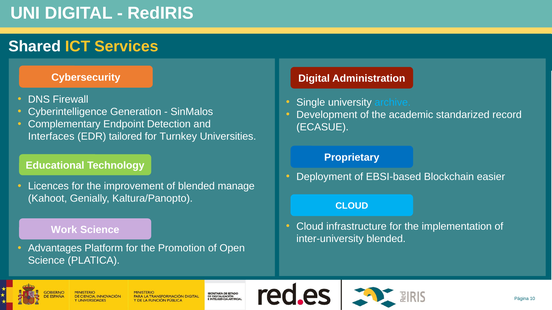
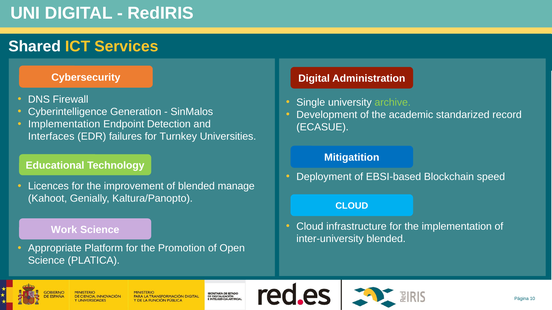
archive colour: light blue -> light green (393, 102)
Complementary: Complementary -> Implementation (64, 124)
tailored: tailored -> failures (125, 137)
Proprietary: Proprietary -> Mitigatition (352, 158)
easier: easier -> speed (491, 177)
Advantages: Advantages -> Appropriate (55, 249)
